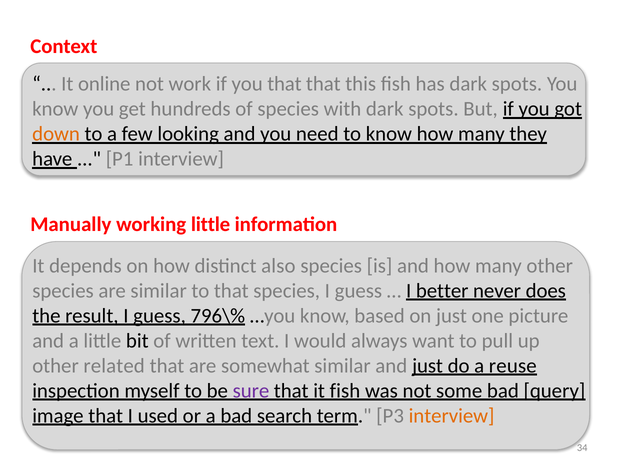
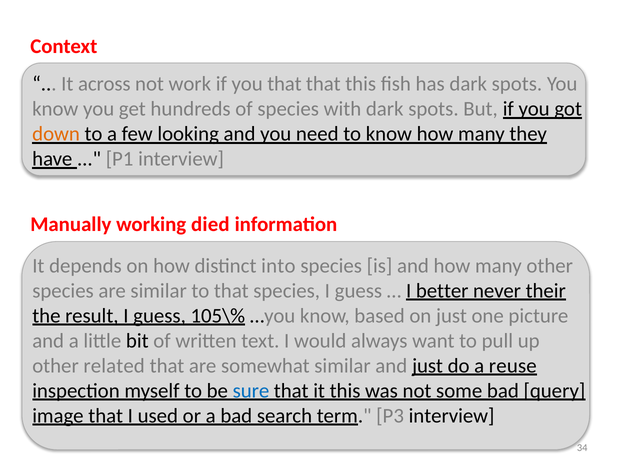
online: online -> across (104, 84)
working little: little -> died (210, 224)
also: also -> into (278, 265)
does: does -> their (546, 290)
796\%: 796\% -> 105\% (218, 315)
sure colour: purple -> blue (251, 390)
it fish: fish -> this (345, 390)
interview colour: orange -> black (452, 415)
